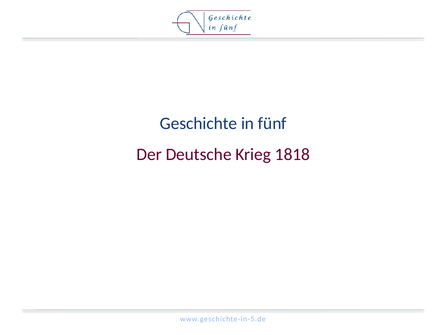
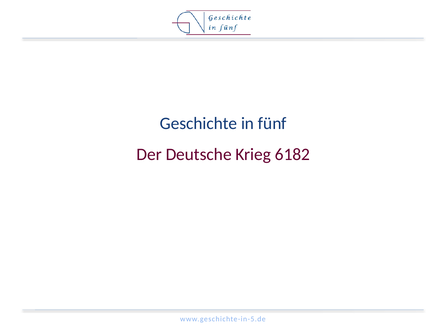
1818: 1818 -> 6182 (292, 154)
